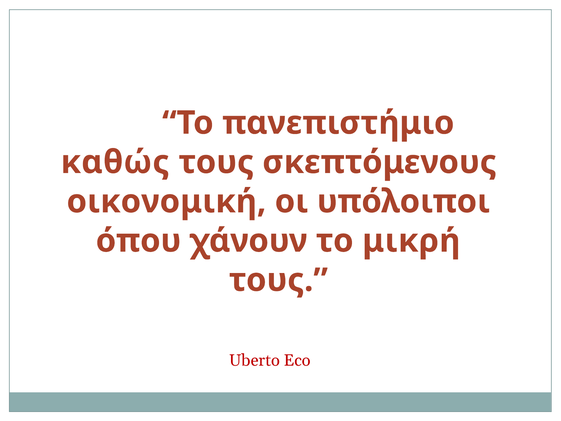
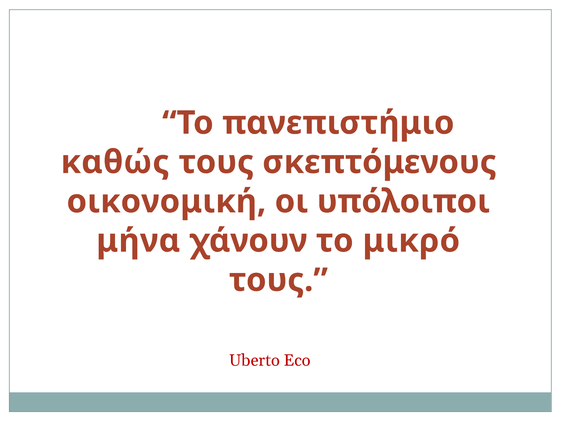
όπου: όπου -> μήνα (138, 241)
μικρή: μικρή -> μικρό (411, 241)
